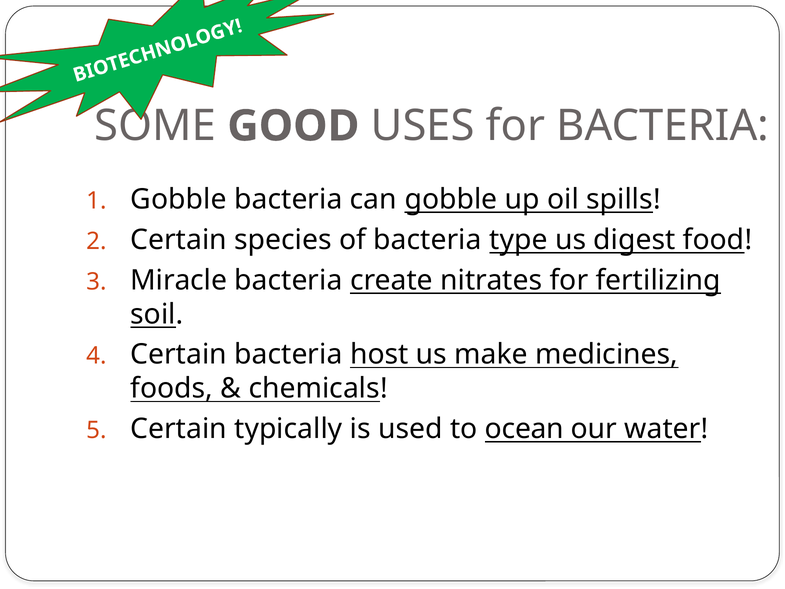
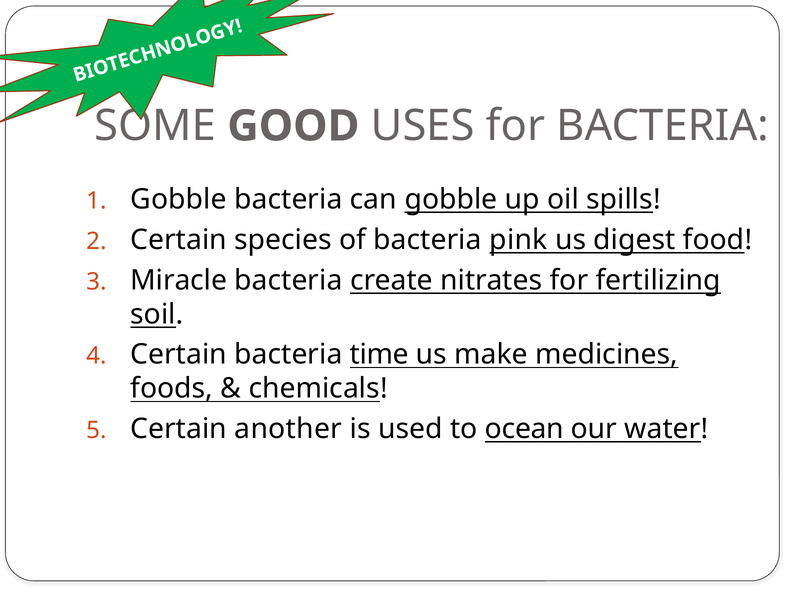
type: type -> pink (518, 240)
host: host -> time (379, 354)
typically: typically -> another (288, 429)
